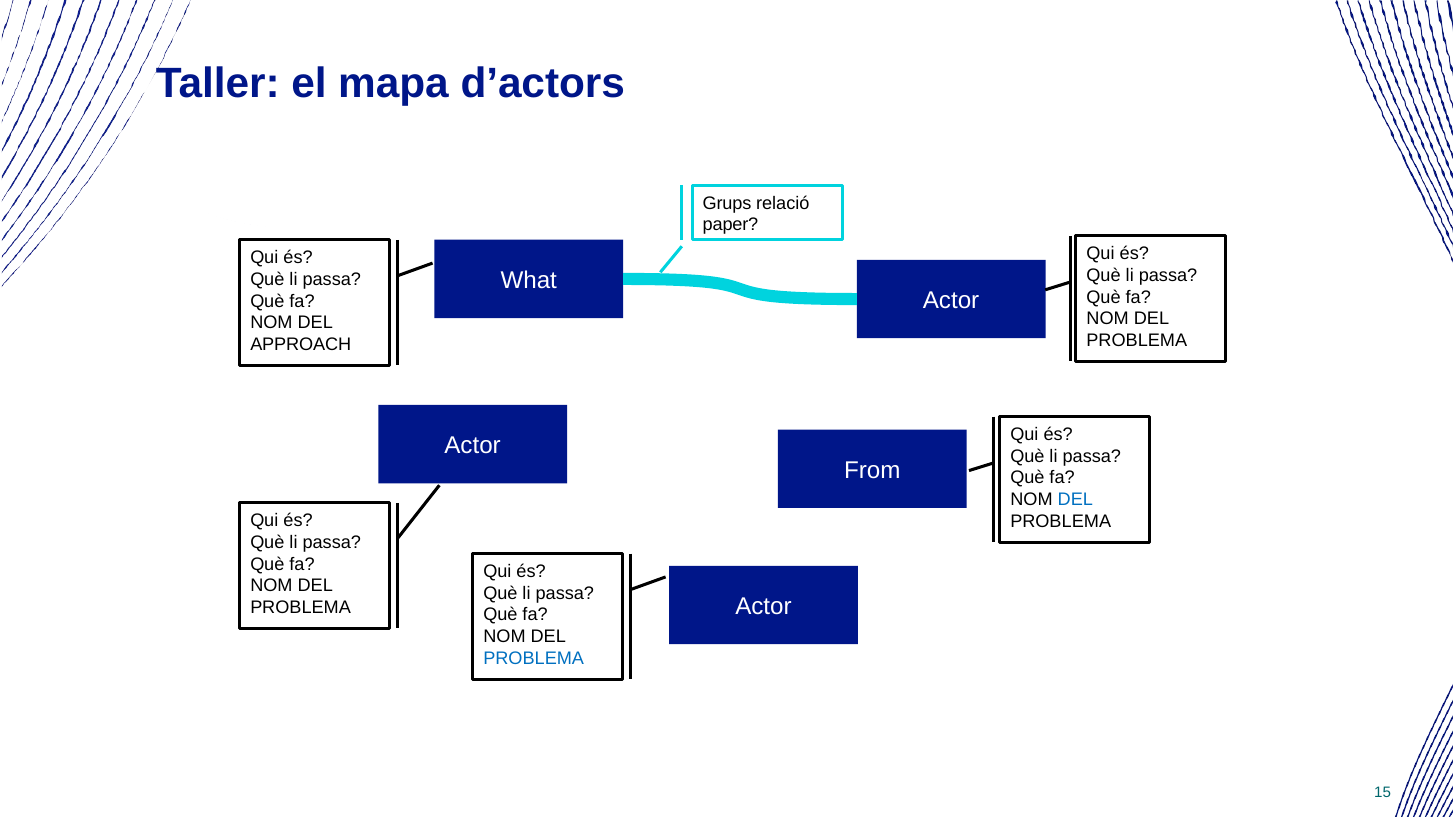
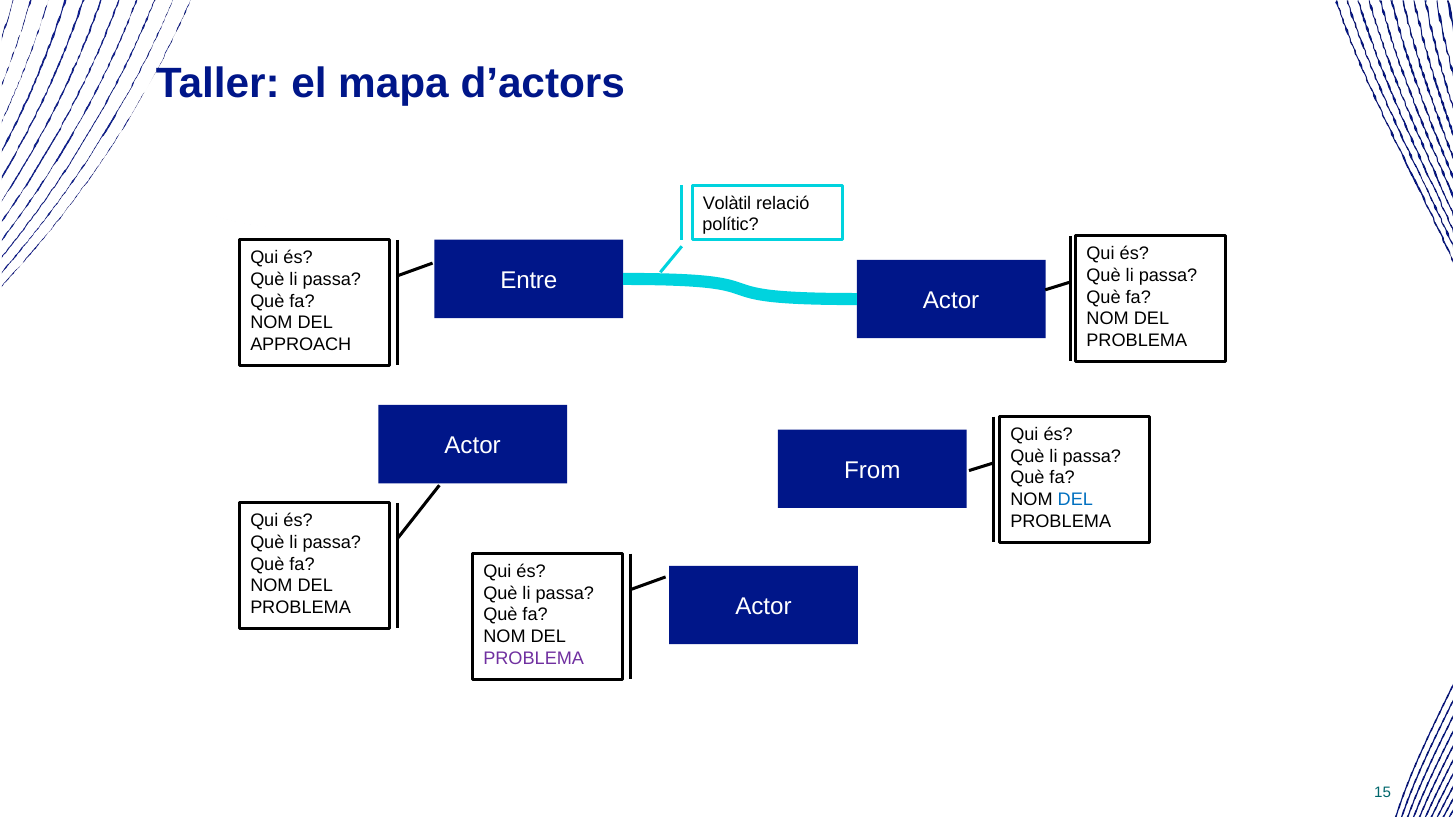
Grups: Grups -> Volàtil (727, 203)
paper: paper -> polític (731, 225)
What: What -> Entre (529, 281)
PROBLEMA colour: blue -> purple (534, 659)
